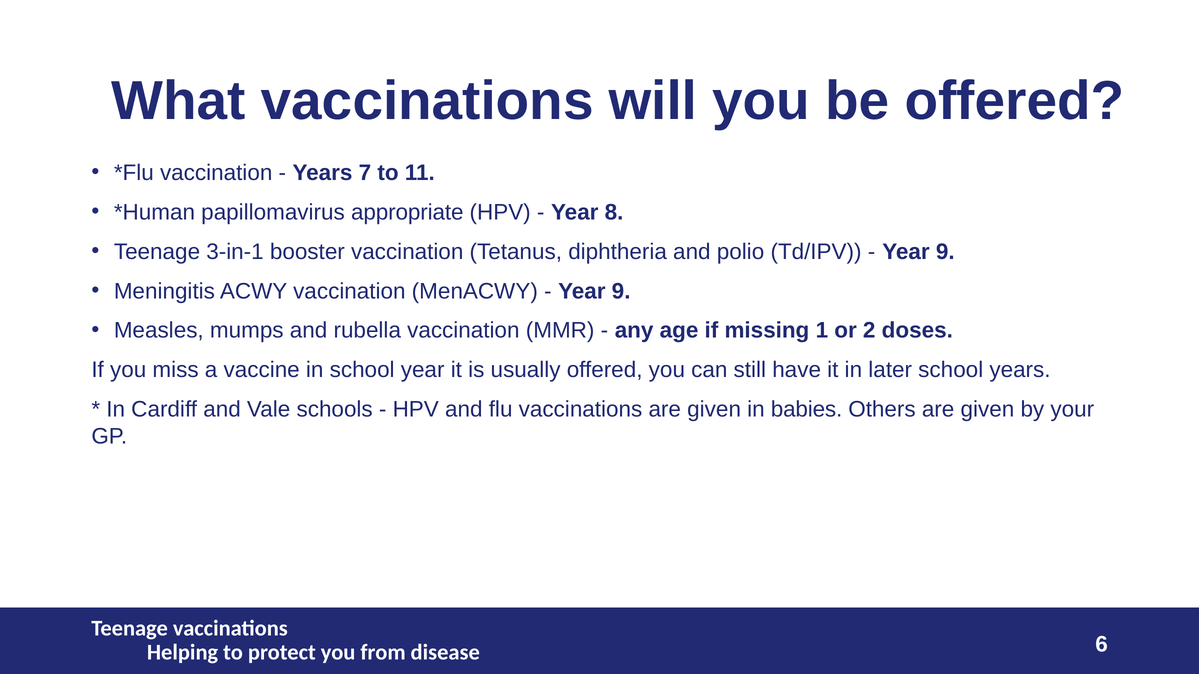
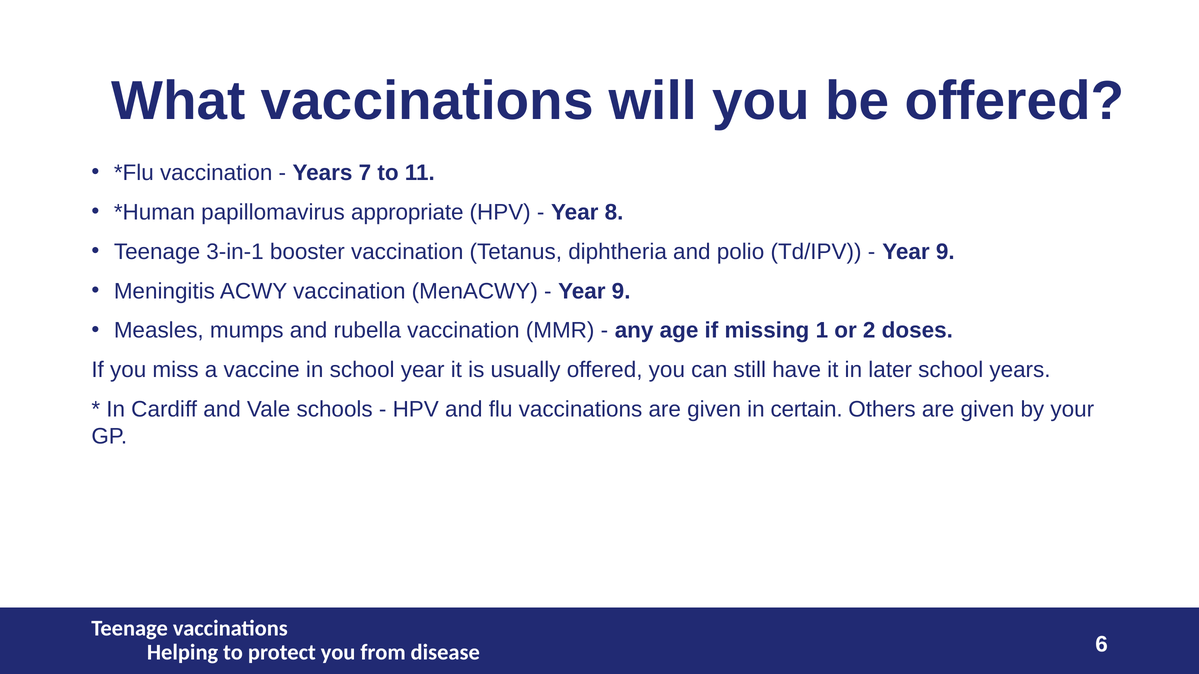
babies: babies -> certain (807, 410)
